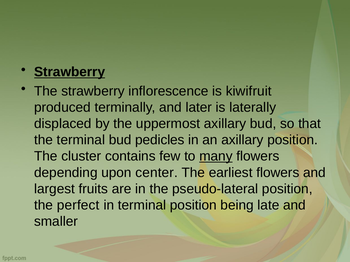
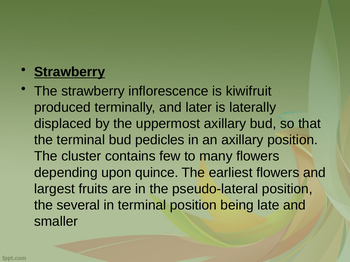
many underline: present -> none (216, 157)
center: center -> quince (157, 173)
perfect: perfect -> several (78, 206)
